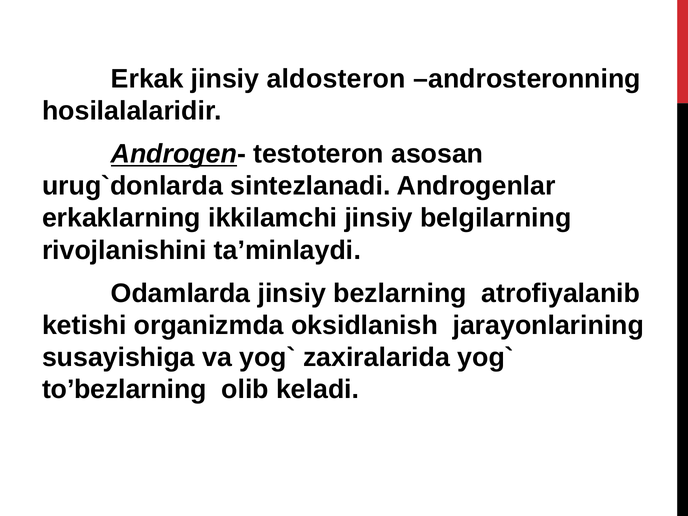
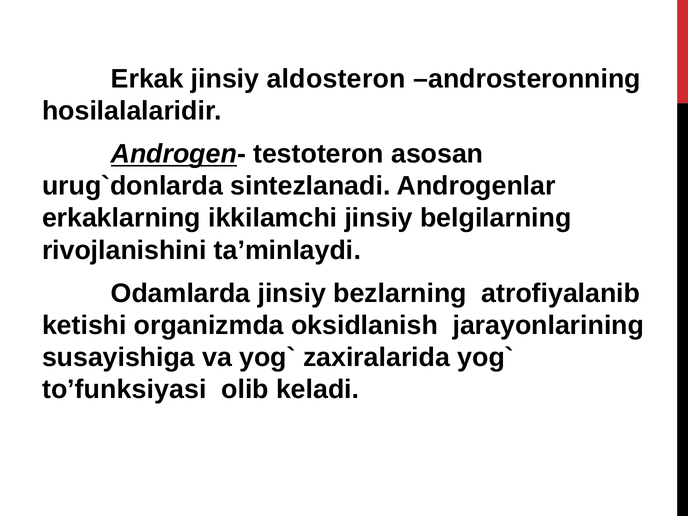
to’bеzlarning: to’bеzlarning -> to’funksiyasi (124, 389)
